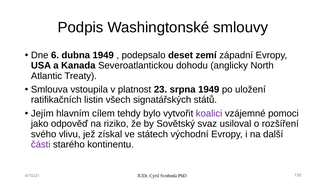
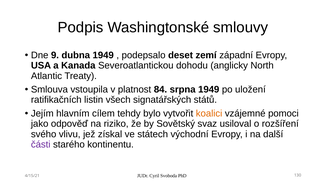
6: 6 -> 9 (55, 55)
23: 23 -> 84 (161, 89)
koalici colour: purple -> orange (209, 113)
